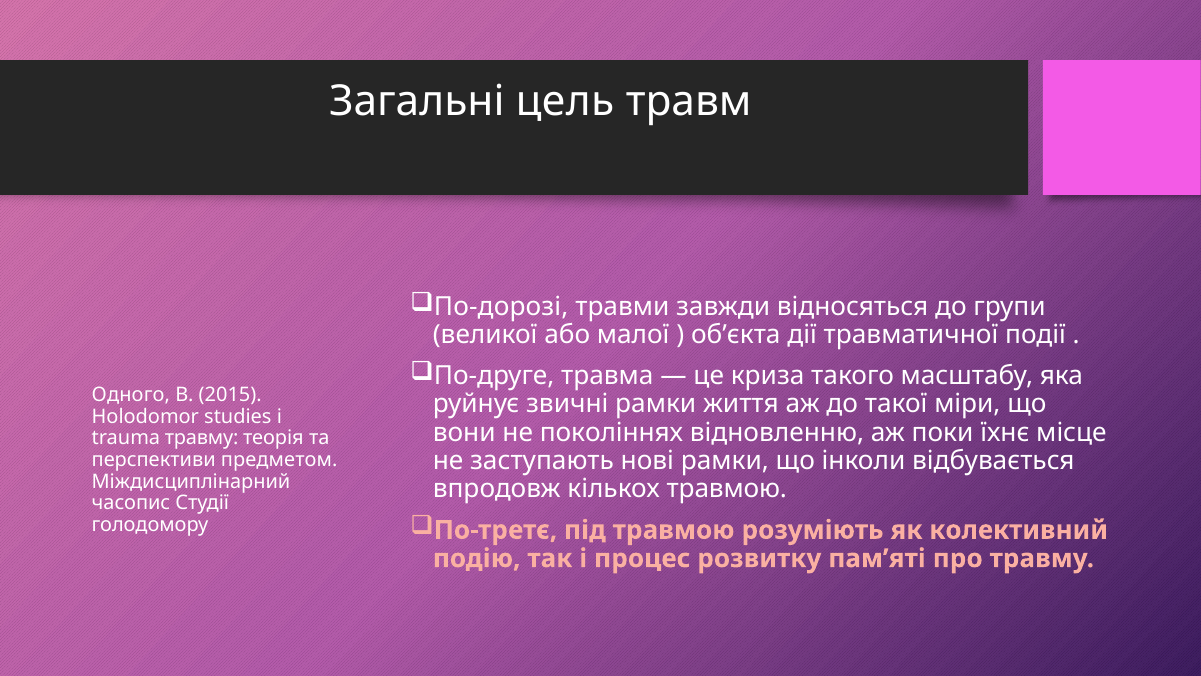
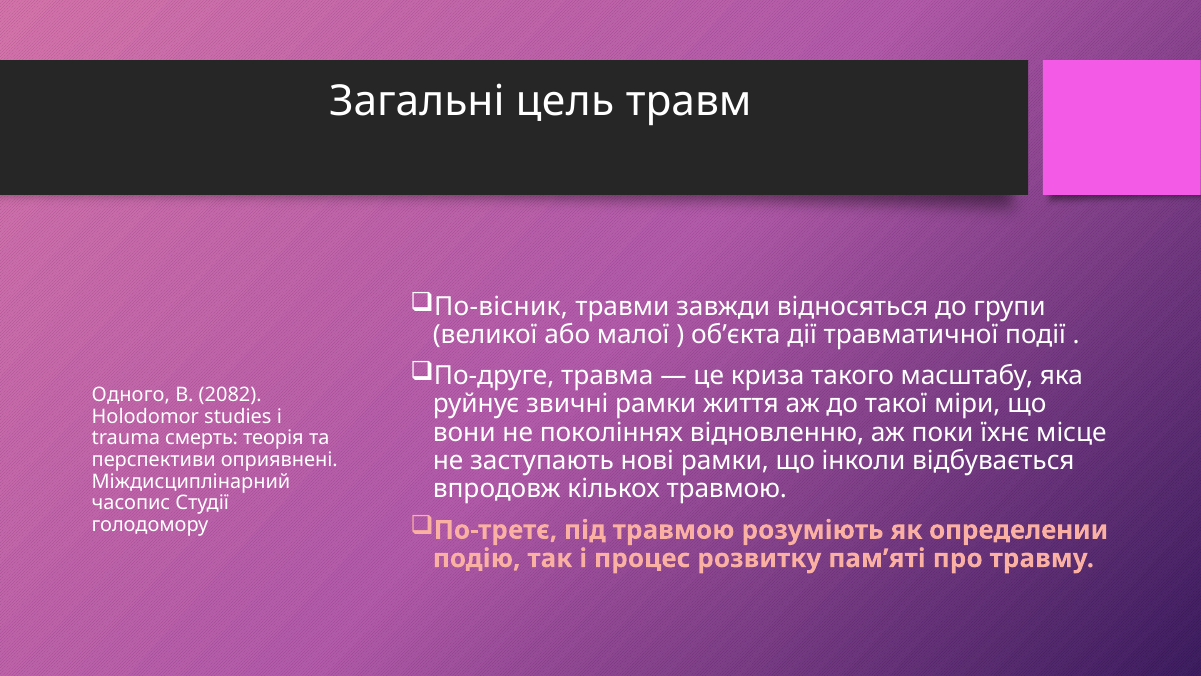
По-дорозі: По-дорозі -> По-вісник (501, 306)
2015: 2015 -> 2082 (230, 395)
trauma травму: травму -> смерть (202, 438)
предметом: предметом -> оприявнені (279, 460)
колективний: колективний -> определении (1019, 530)
